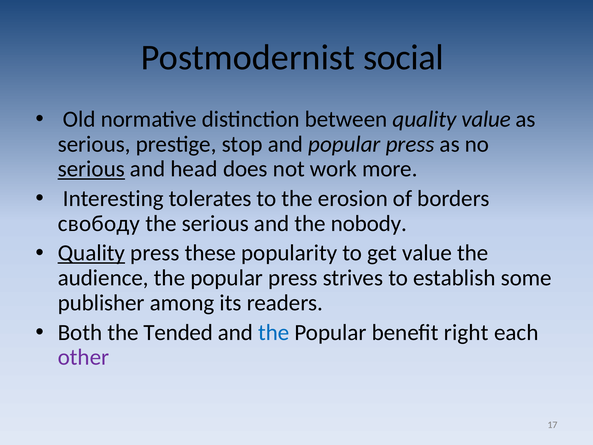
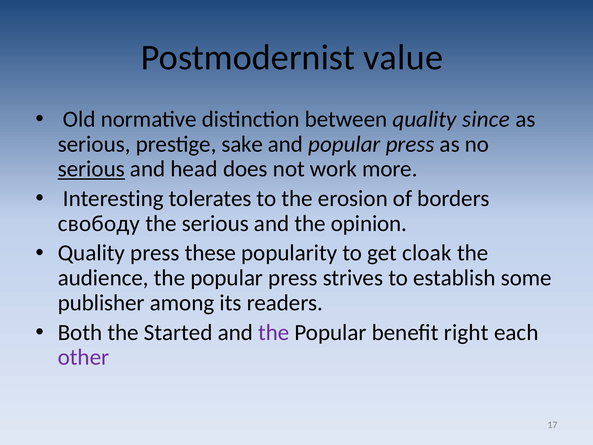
social: social -> value (403, 57)
quality value: value -> since (486, 119)
stop: stop -> sake (242, 144)
nobody: nobody -> opinion (369, 223)
Quality underline: present -> none (91, 253)
get value: value -> cloak (427, 253)
Tended: Tended -> Started (178, 332)
the colour: blue -> purple (274, 332)
